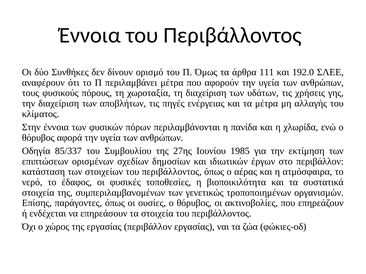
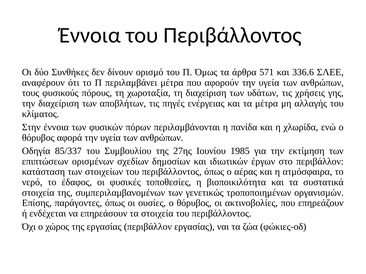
111: 111 -> 571 (267, 72)
192.0: 192.0 -> 336.6 (303, 72)
